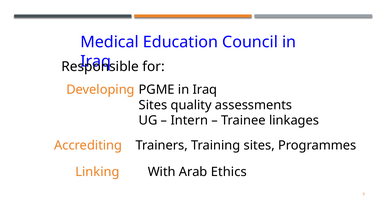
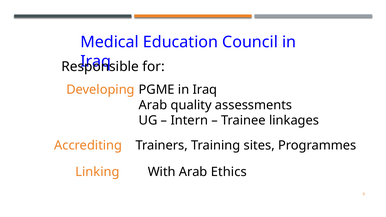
Sites: Sites -> Arab (153, 105)
